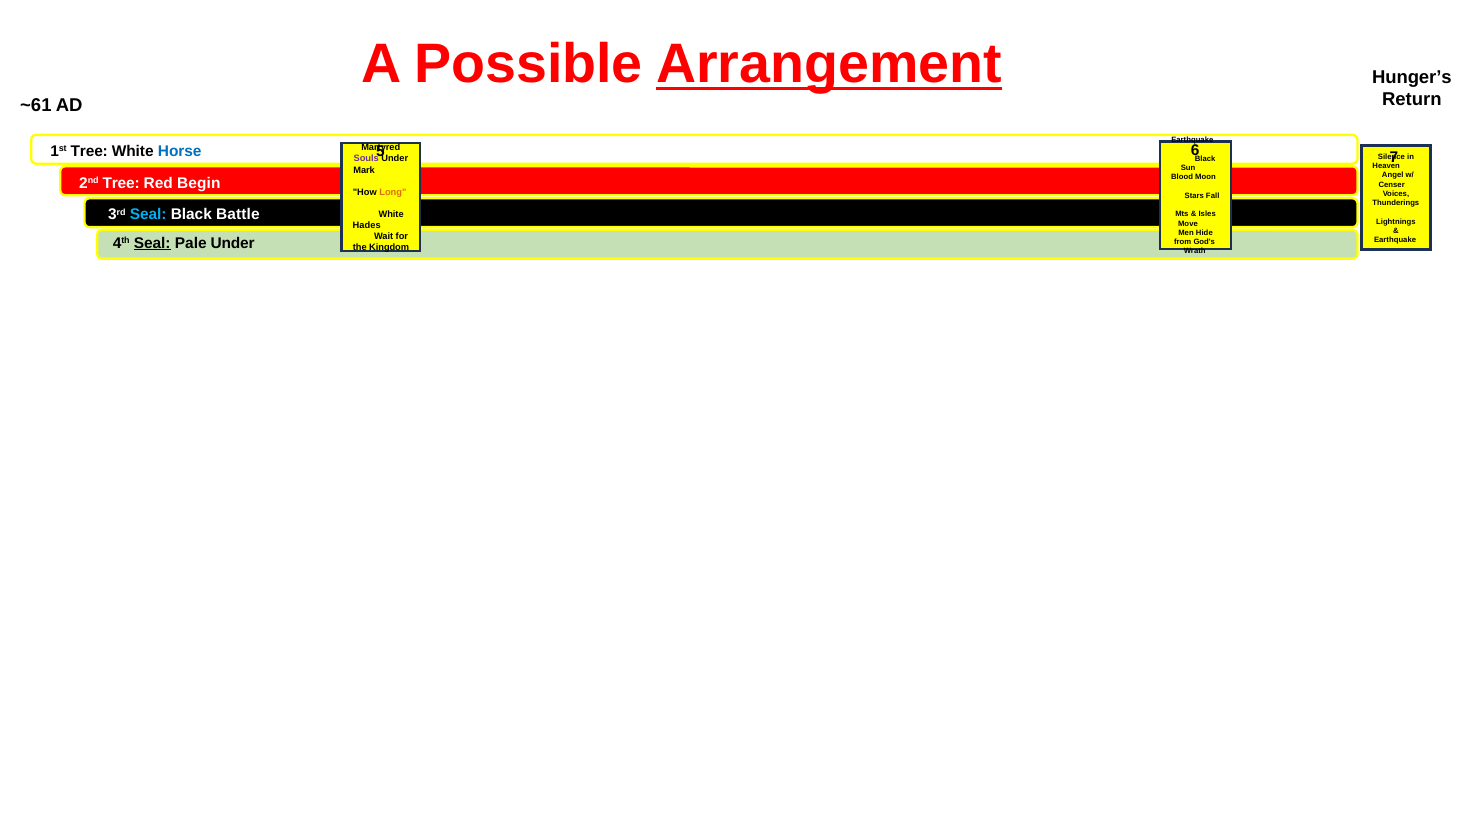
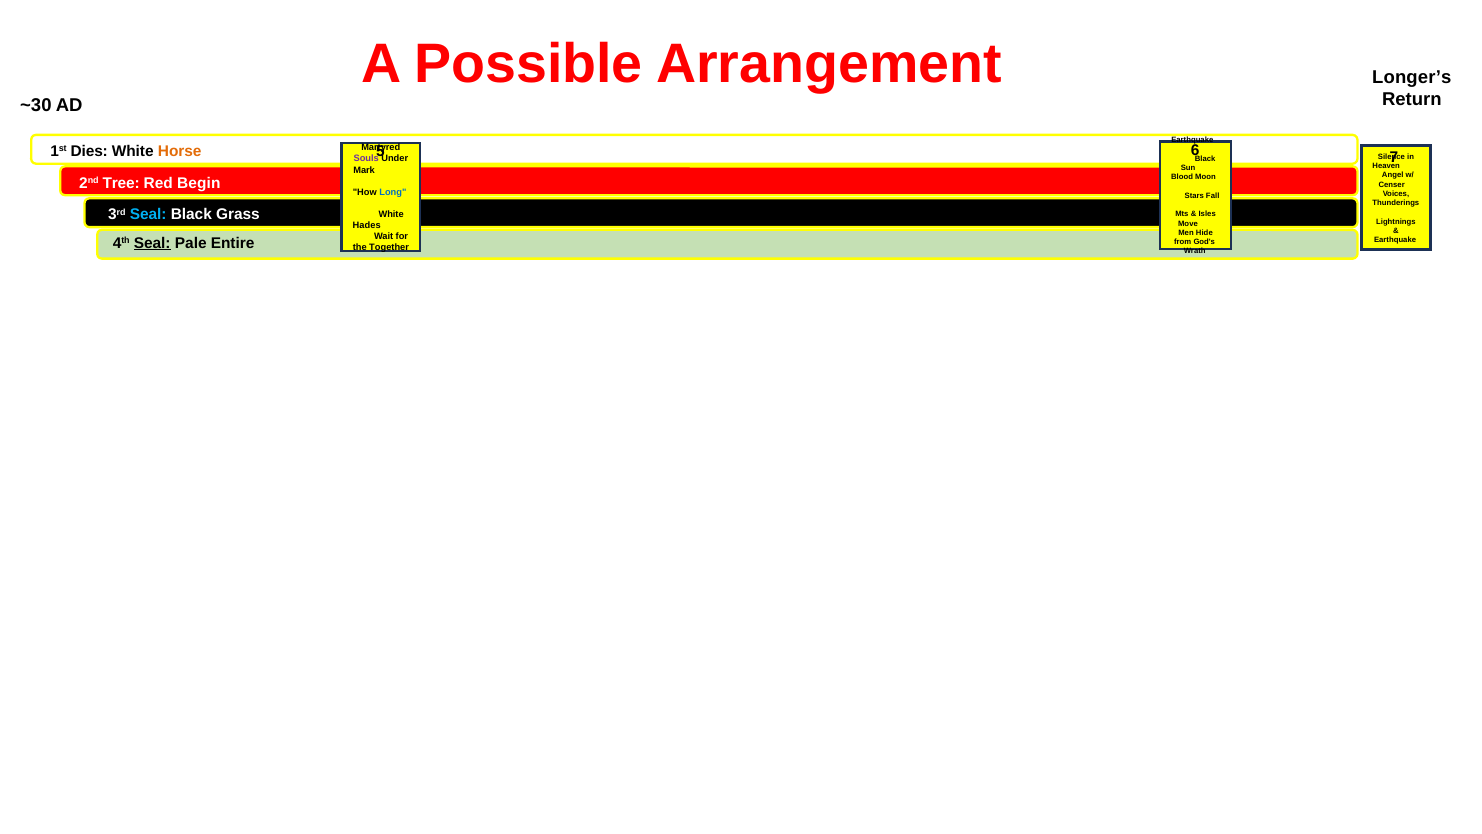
Arrangement underline: present -> none (829, 65)
Hunger’s: Hunger’s -> Longer’s (1412, 77)
~61: ~61 -> ~30 (36, 105)
1st Tree: Tree -> Dies (89, 151)
Horse colour: blue -> orange (180, 151)
Long colour: orange -> blue (393, 192)
Battle: Battle -> Grass (238, 215)
Pale Under: Under -> Entire (233, 243)
Kingdom: Kingdom -> Together (389, 248)
